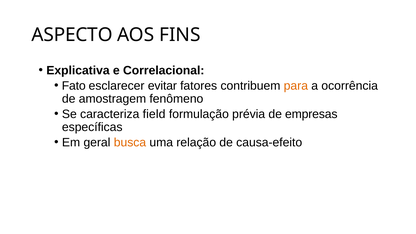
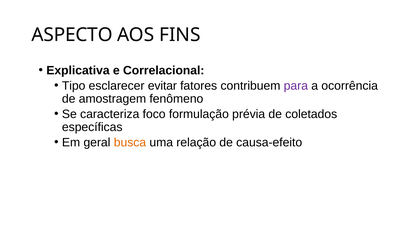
Fato: Fato -> Tipo (74, 86)
para colour: orange -> purple (296, 86)
field: field -> foco (154, 114)
empresas: empresas -> coletados (311, 114)
